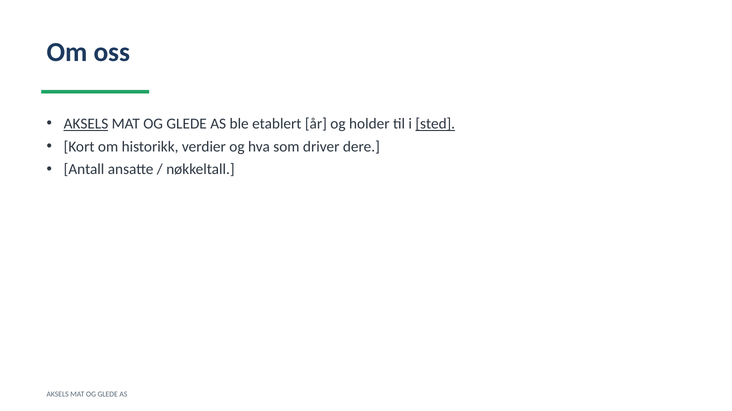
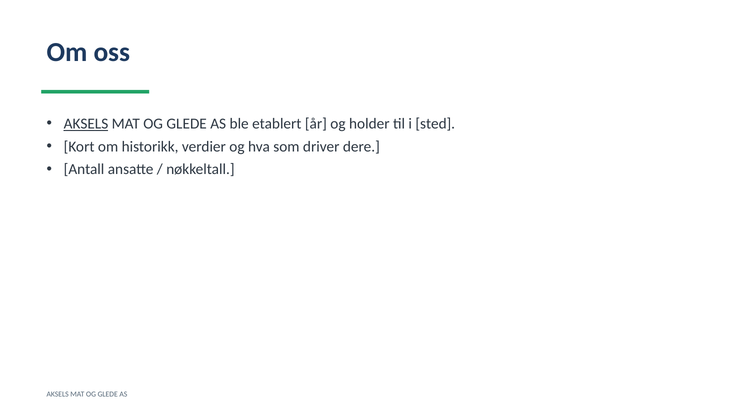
sted underline: present -> none (435, 124)
